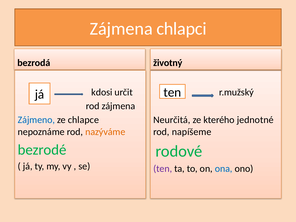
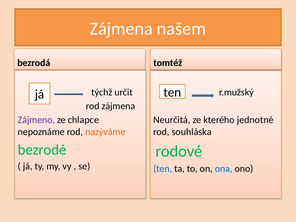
chlapci: chlapci -> našem (181, 29)
životný: životný -> tomtéž (168, 63)
kdosi: kdosi -> týchž (102, 92)
Zájmeno colour: blue -> purple (36, 120)
napíšeme: napíšeme -> souhláska (192, 132)
ten colour: purple -> blue (163, 169)
